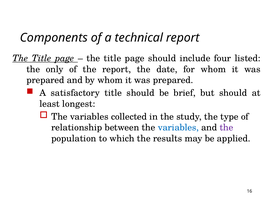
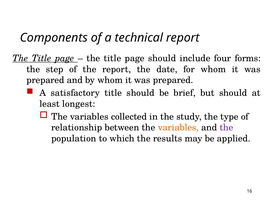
listed: listed -> forms (248, 58)
only: only -> step (55, 69)
variables colour: blue -> orange (178, 127)
